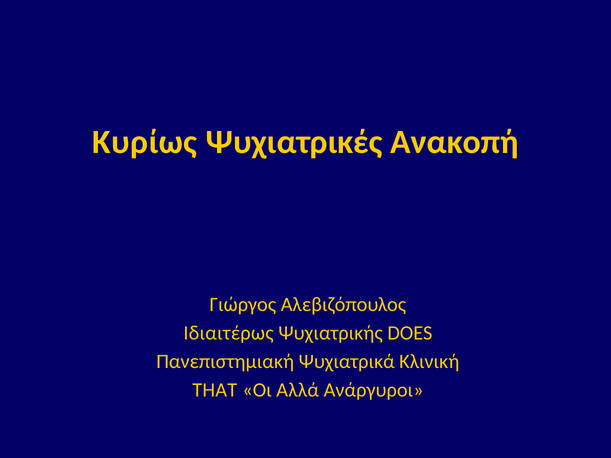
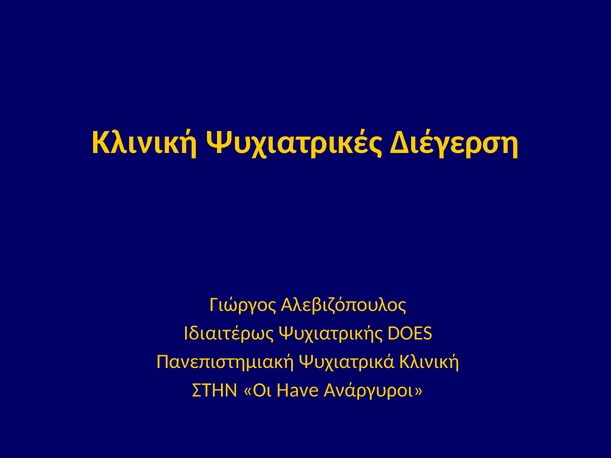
Κυρίως: Κυρίως -> Κλινική (145, 142)
Ανακοπή: Ανακοπή -> Διέγερση (455, 142)
THAT: THAT -> ΣΤΗΝ (215, 390)
Αλλά: Αλλά -> Have (298, 390)
